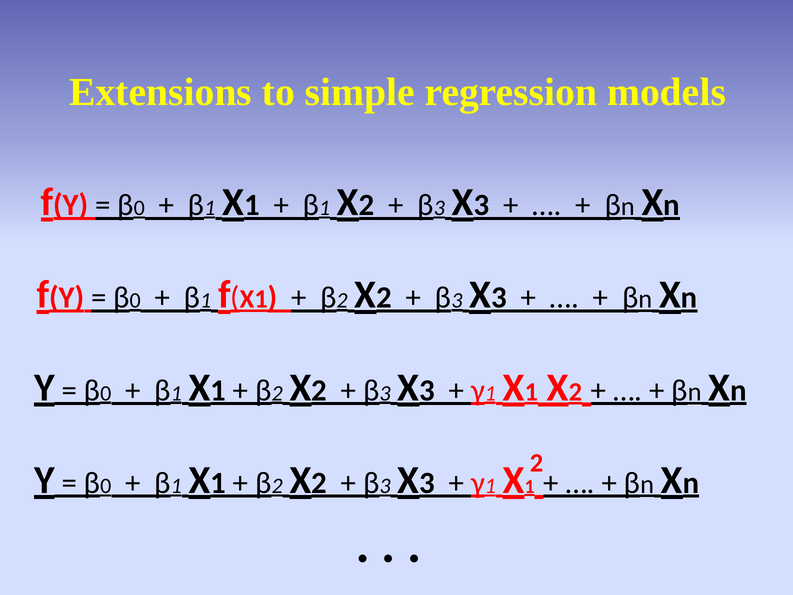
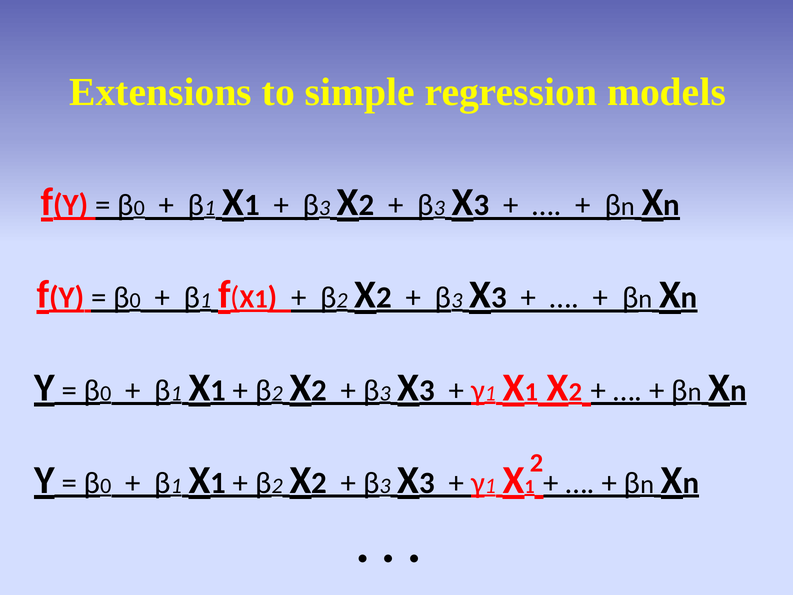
1: 1 -> 3 (325, 208)
